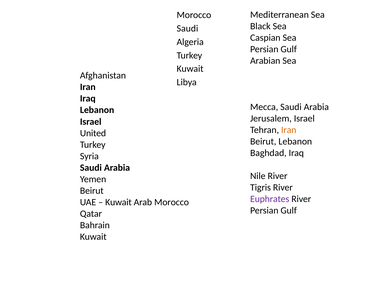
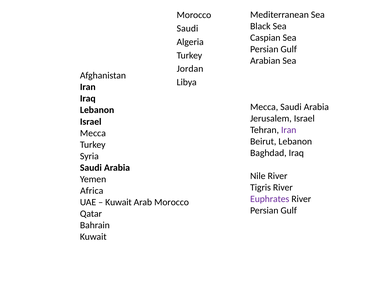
Kuwait: Kuwait -> Jordan (190, 69)
Iran colour: orange -> purple (289, 130)
United: United -> Mecca (93, 133)
Beirut: Beirut -> Africa (92, 191)
